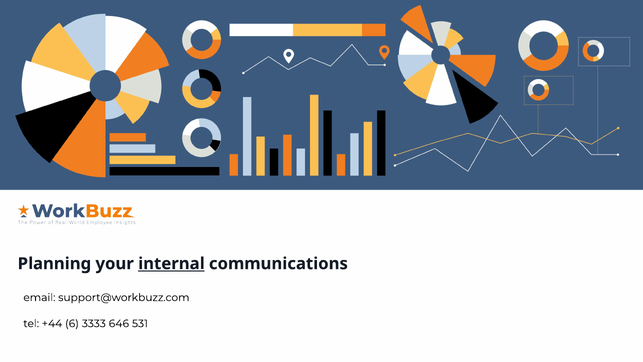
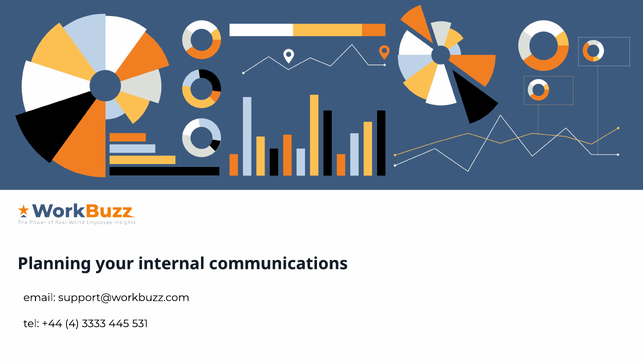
internal underline: present -> none (171, 263)
6: 6 -> 4 (72, 323)
646: 646 -> 445 (119, 323)
